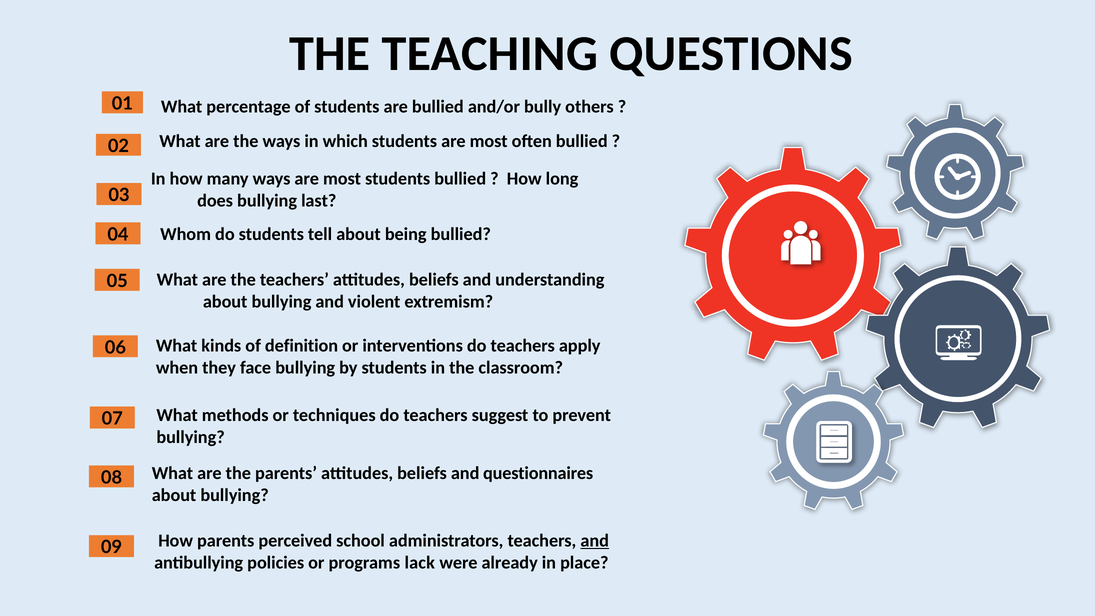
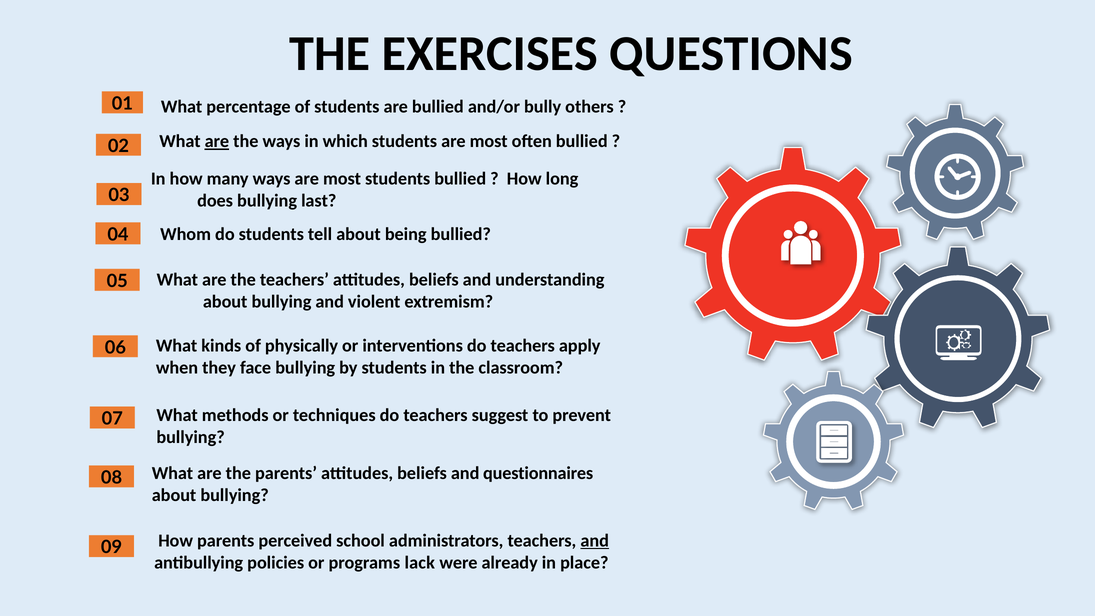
TEACHING: TEACHING -> EXERCISES (490, 54)
are underline: none -> present (217, 141)
definition: definition -> physically (302, 346)
